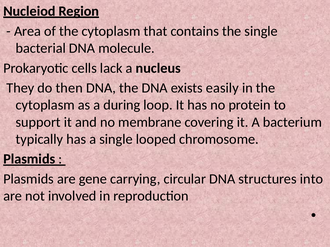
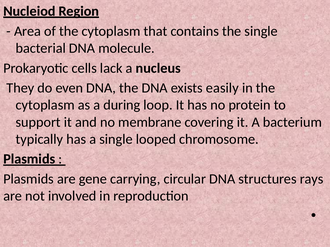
then: then -> even (69, 88)
into: into -> rays (312, 179)
